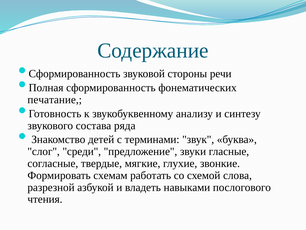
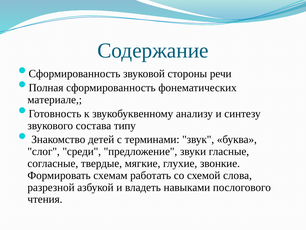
печатание: печатание -> материале (55, 100)
ряда: ряда -> типу (125, 125)
